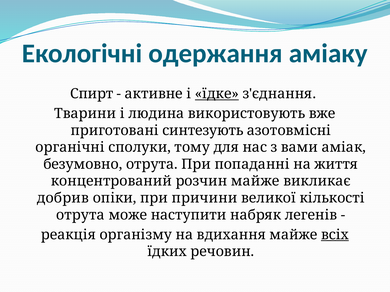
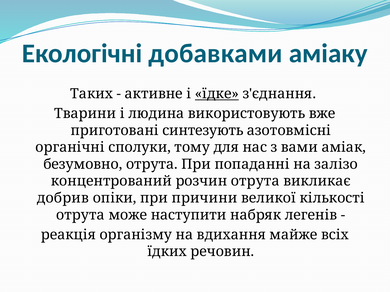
одержання: одержання -> добавками (215, 54)
Спирт: Спирт -> Таких (92, 94)
життя: життя -> залізо (336, 164)
розчин майже: майже -> отрута (255, 181)
всіх underline: present -> none (335, 235)
